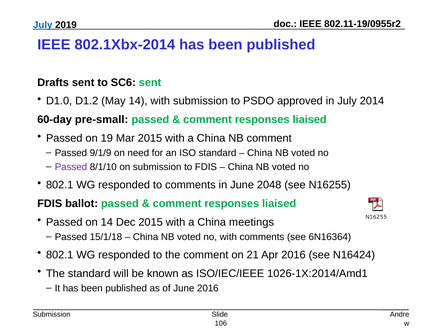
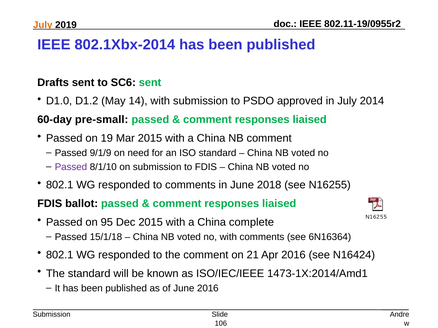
July colour: blue -> orange (43, 25)
2048: 2048 -> 2018 (269, 185)
on 14: 14 -> 95 (107, 222)
meetings: meetings -> complete (251, 222)
1026-1X:2014/Amd1: 1026-1X:2014/Amd1 -> 1473-1X:2014/Amd1 (317, 274)
